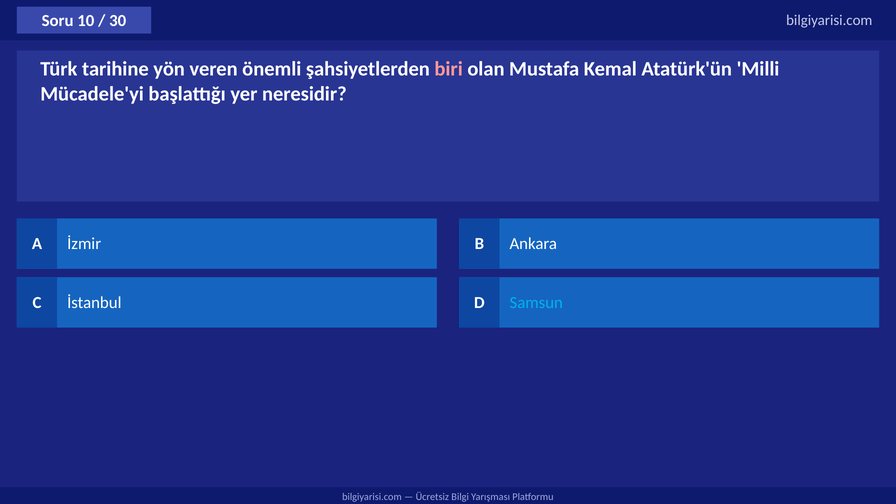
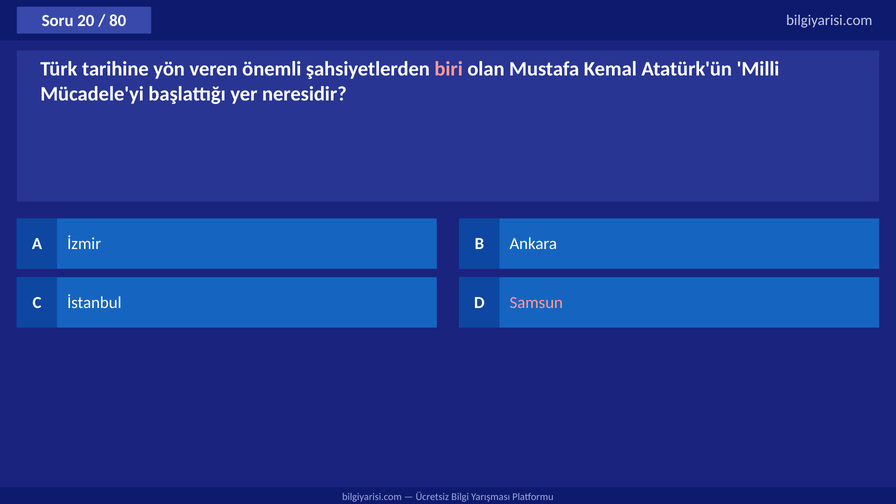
10: 10 -> 20 (86, 20)
30: 30 -> 80 (118, 20)
Samsun colour: light blue -> pink (536, 303)
